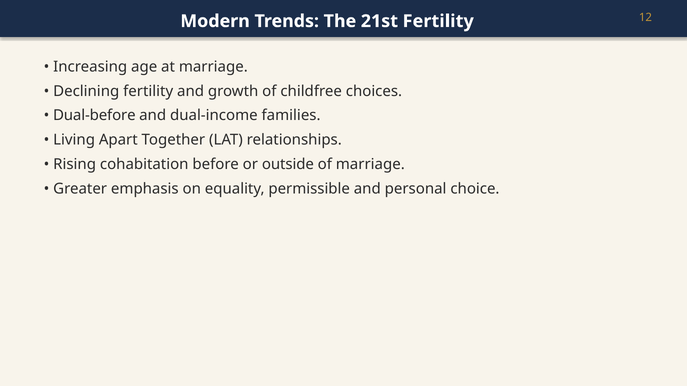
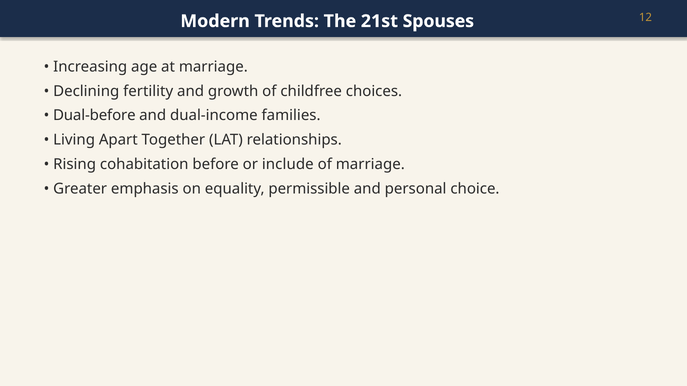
21st Fertility: Fertility -> Spouses (438, 21)
outside: outside -> include (288, 165)
